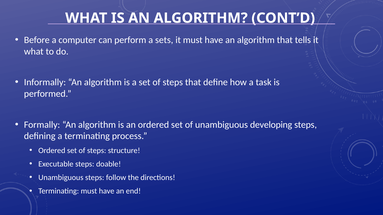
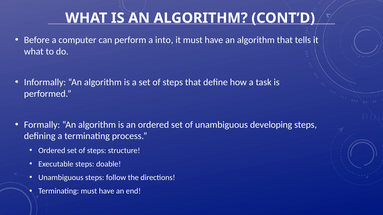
sets: sets -> into (164, 40)
